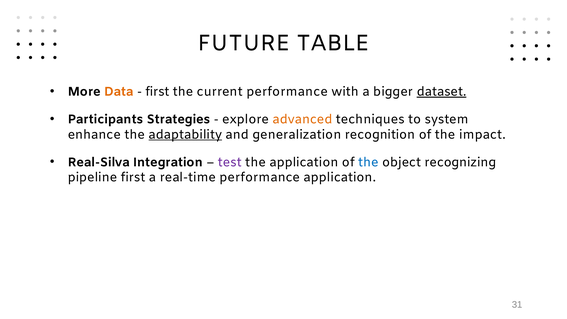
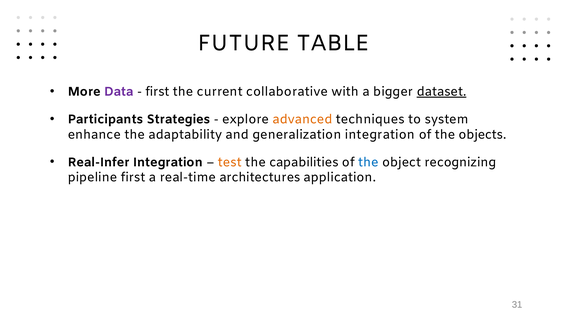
Data colour: orange -> purple (119, 92)
current performance: performance -> collaborative (287, 92)
adaptability underline: present -> none (185, 135)
generalization recognition: recognition -> integration (380, 135)
impact: impact -> objects (482, 135)
Real-Silva: Real-Silva -> Real-Infer (99, 162)
test colour: purple -> orange (230, 162)
the application: application -> capabilities (304, 162)
real-time performance: performance -> architectures (260, 177)
